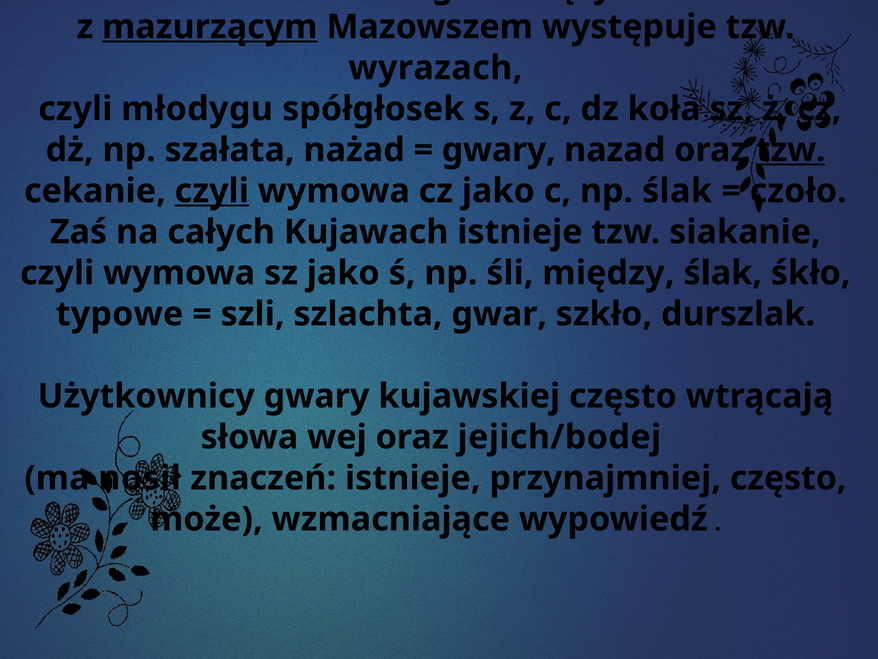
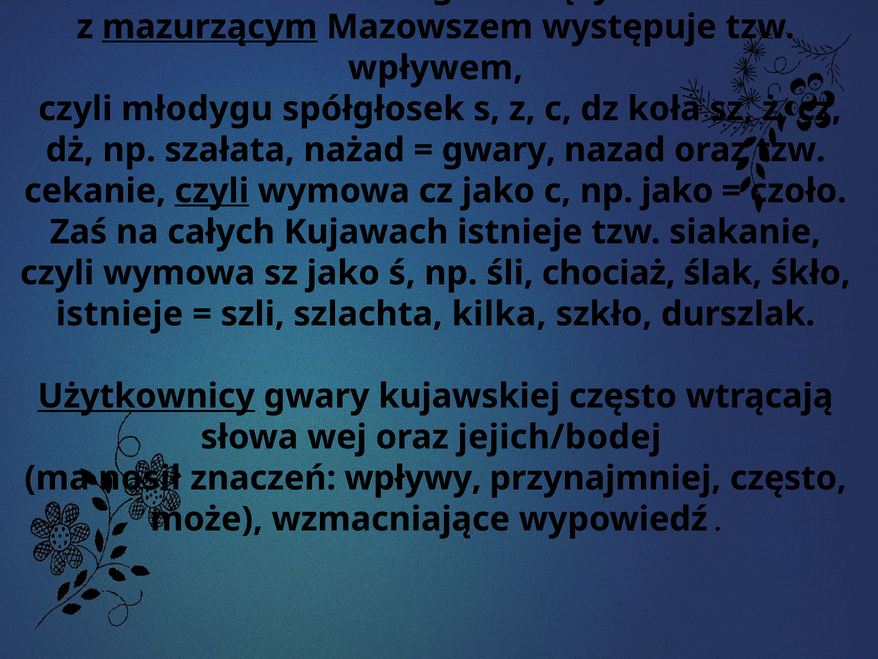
wyrazach: wyrazach -> wpływem (435, 68)
tzw underline: present -> none (791, 150)
np ślak: ślak -> jako (677, 191)
między: między -> chociaż (609, 273)
typowe: typowe -> istnieje (120, 314)
gwar: gwar -> kilka (499, 314)
Użytkownicy underline: none -> present (146, 396)
znaczeń istnieje: istnieje -> wpływy (413, 478)
